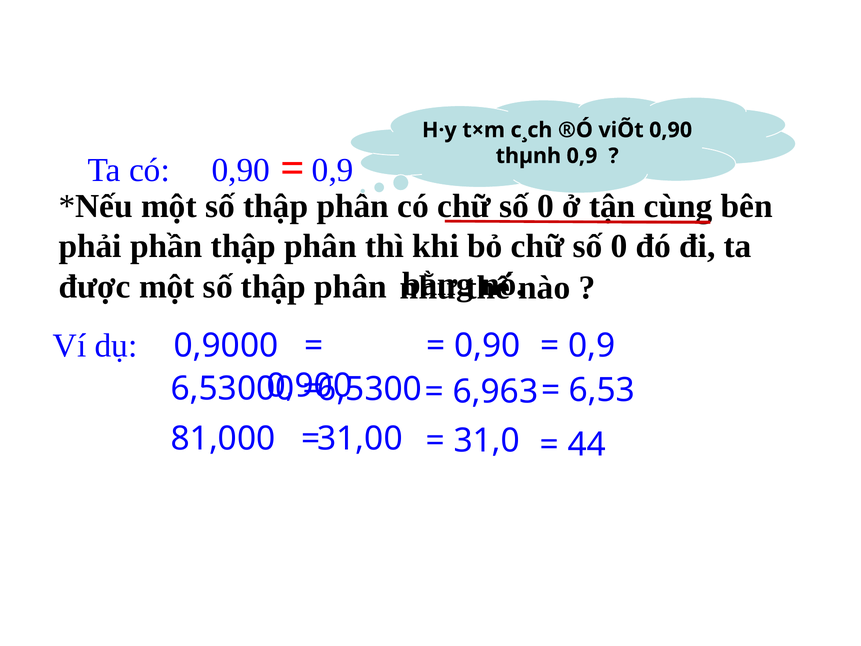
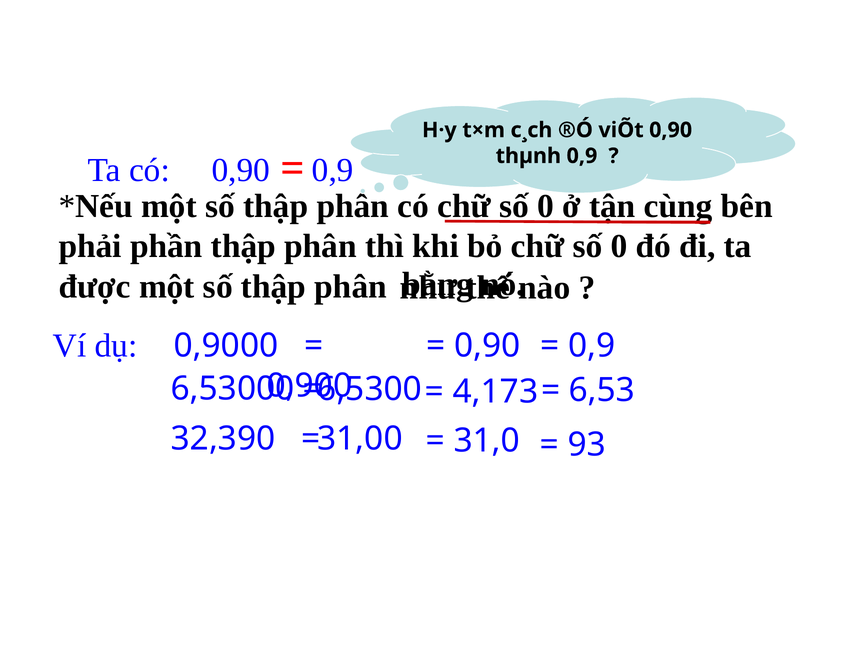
6,963: 6,963 -> 4,173 (495, 392)
81,000: 81,000 -> 32,390 (223, 439)
44: 44 -> 93 (587, 445)
